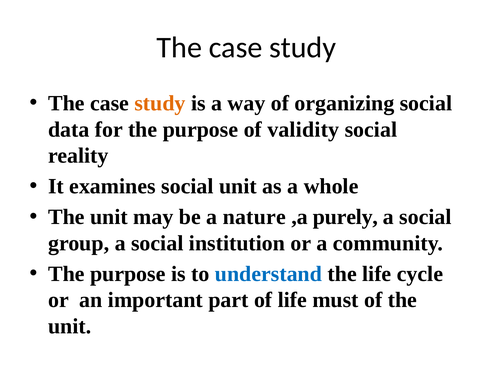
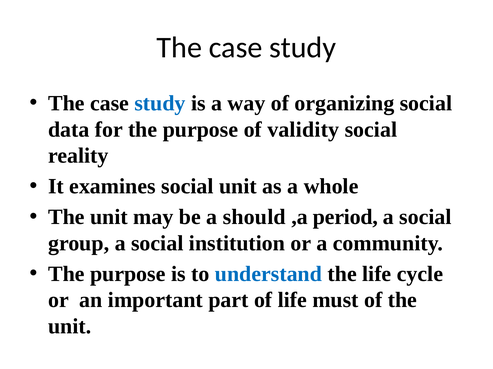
study colour: orange -> blue (160, 103)
nature: nature -> should (254, 217)
purely: purely -> period (345, 217)
